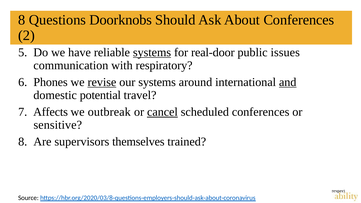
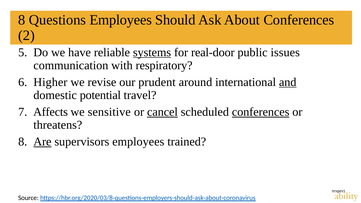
Questions Doorknobs: Doorknobs -> Employees (121, 20)
Phones: Phones -> Higher (50, 82)
revise underline: present -> none (102, 82)
our systems: systems -> prudent (157, 82)
outbreak: outbreak -> sensitive (109, 112)
conferences underline: none -> present (261, 112)
sensitive: sensitive -> threatens (58, 125)
Are underline: none -> present (42, 142)
supervisors themselves: themselves -> employees (138, 142)
